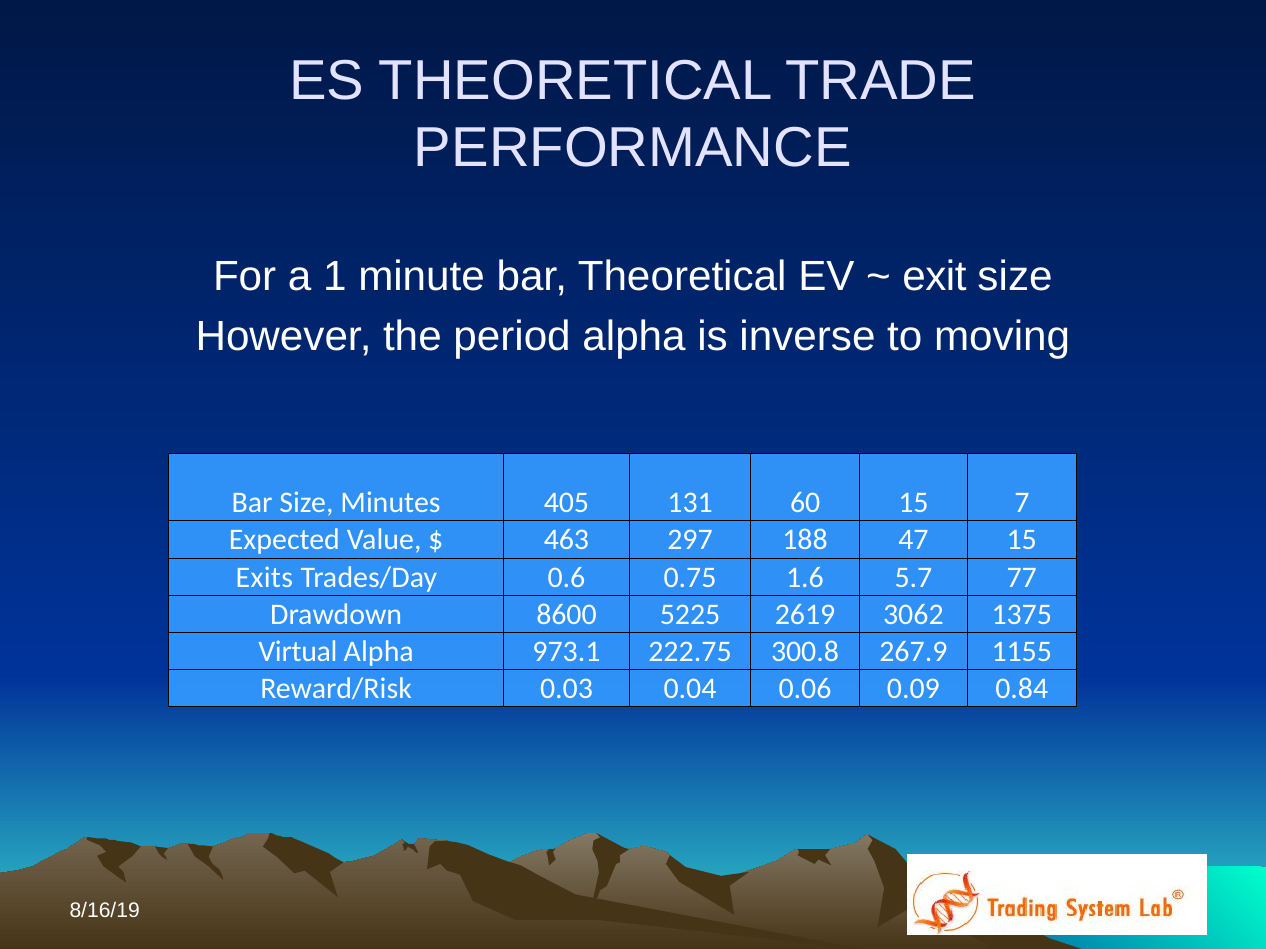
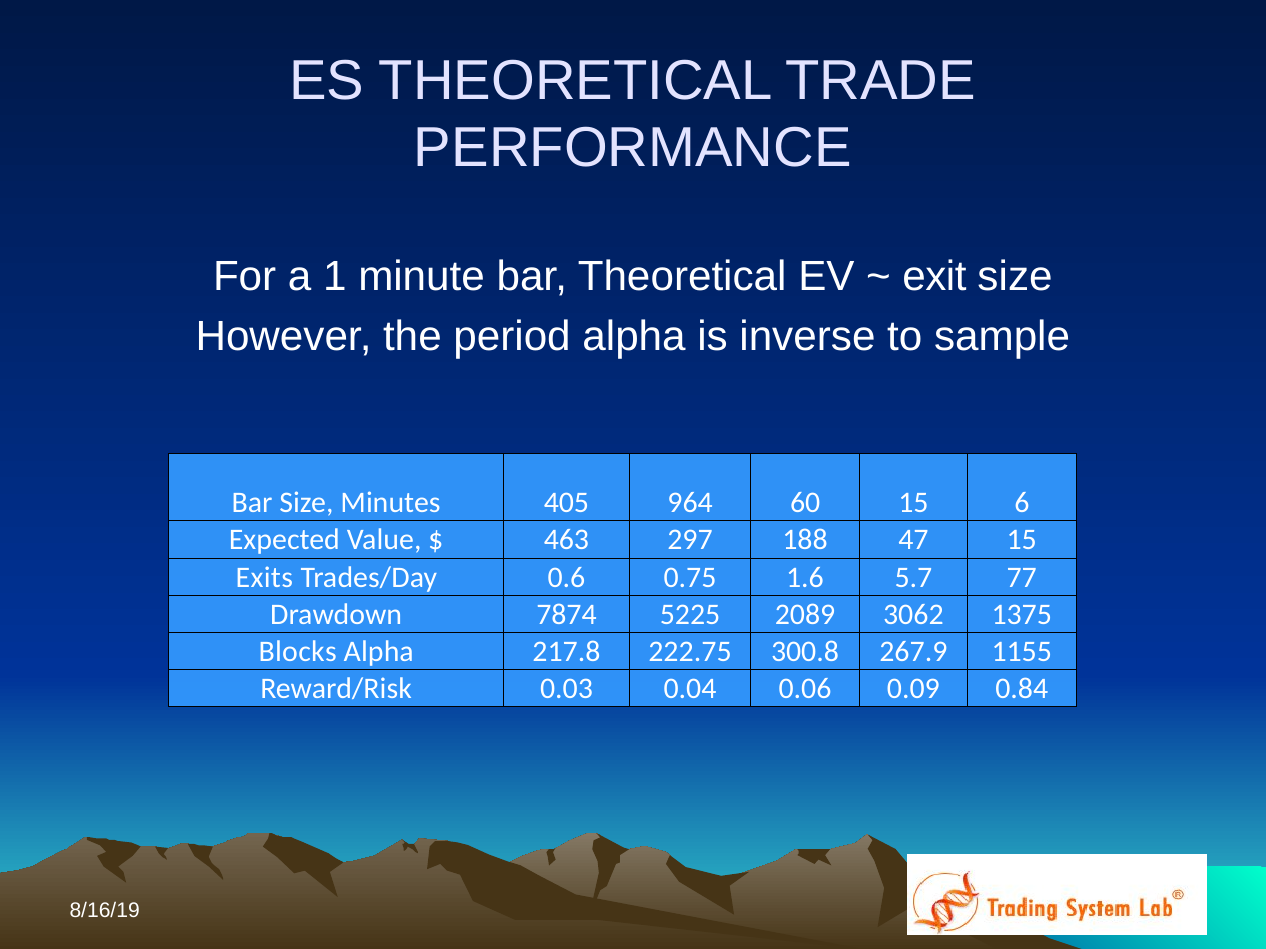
moving: moving -> sample (1002, 337)
131: 131 -> 964 (690, 503)
7: 7 -> 6 (1022, 503)
8600: 8600 -> 7874 (566, 615)
2619: 2619 -> 2089 (805, 615)
Virtual: Virtual -> Blocks (298, 652)
973.1: 973.1 -> 217.8 (567, 652)
